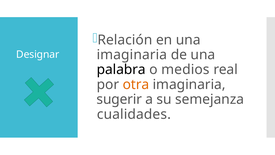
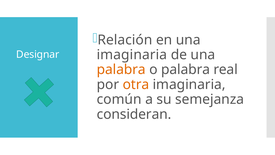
palabra colour: black -> orange (121, 70)
o medios: medios -> palabra (186, 70)
sugerir: sugerir -> común (119, 99)
cualidades: cualidades -> consideran (134, 114)
